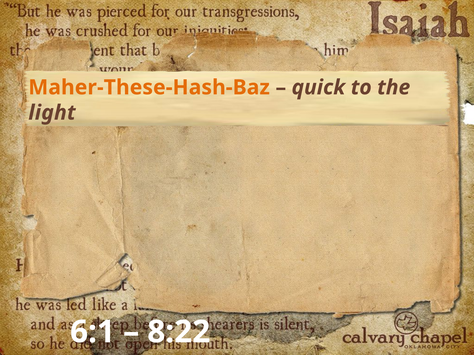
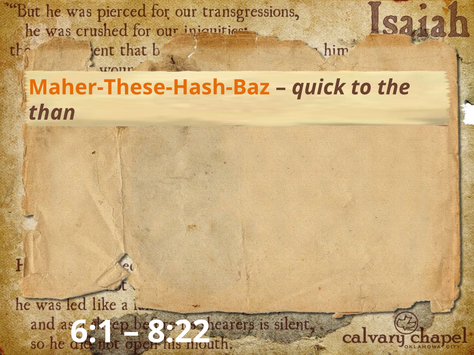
light: light -> than (52, 113)
